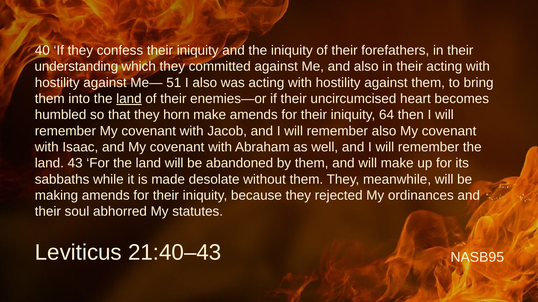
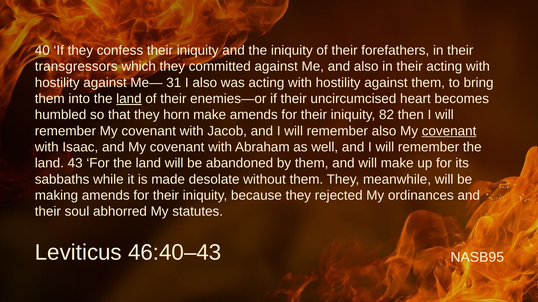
understanding: understanding -> transgressors (76, 67)
51: 51 -> 31 (174, 83)
64: 64 -> 82 (387, 115)
covenant underline: none -> present (449, 131)
21:40–43: 21:40–43 -> 46:40–43 (175, 253)
